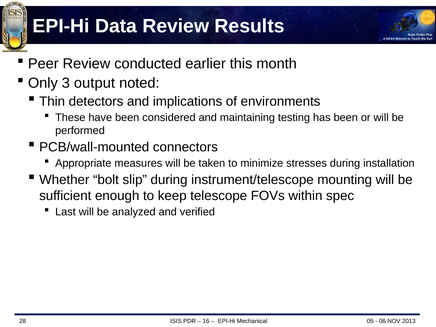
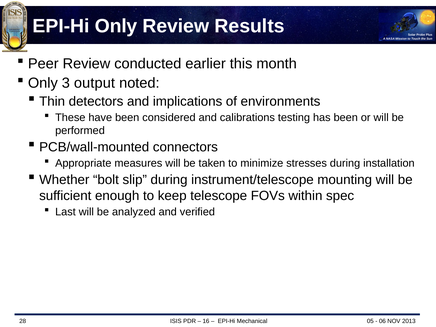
EPI-Hi Data: Data -> Only (116, 26)
maintaining: maintaining -> calibrations (247, 118)
